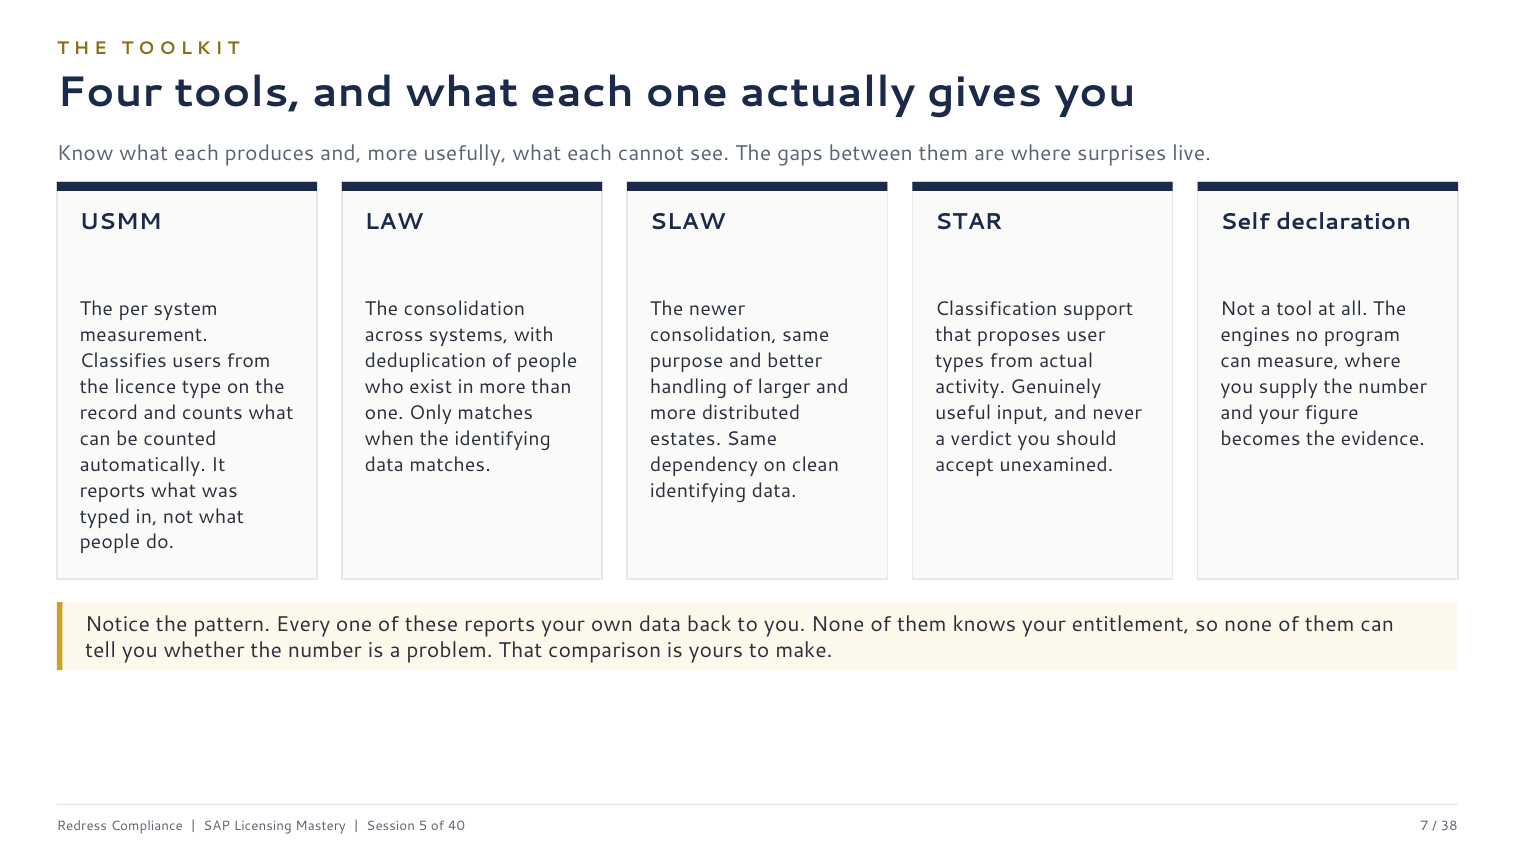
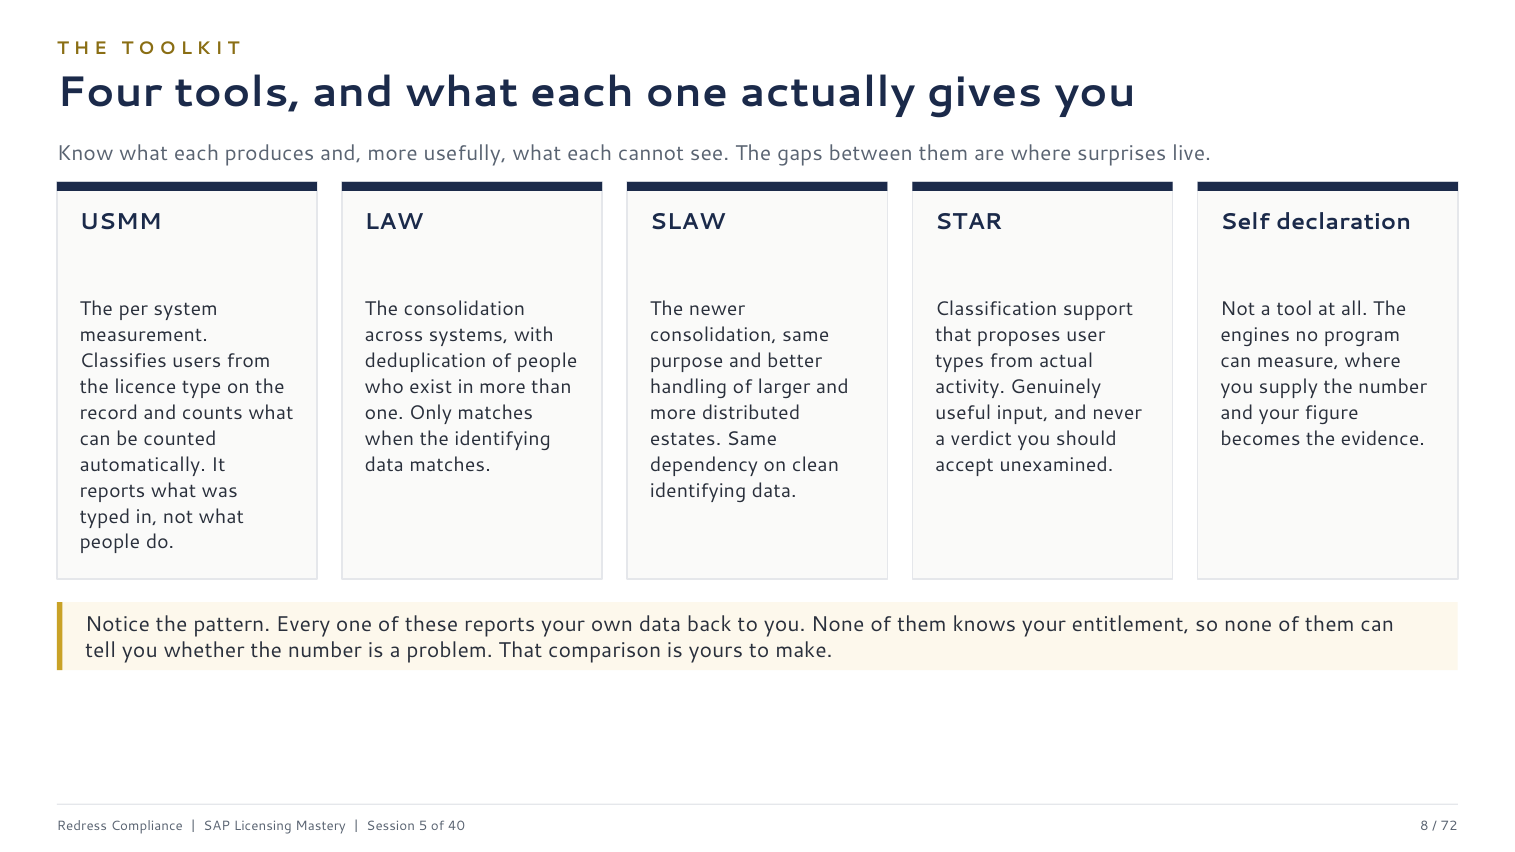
7: 7 -> 8 (1424, 826)
38: 38 -> 72 (1449, 826)
